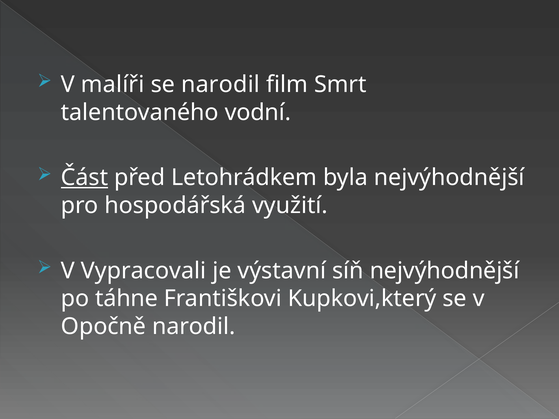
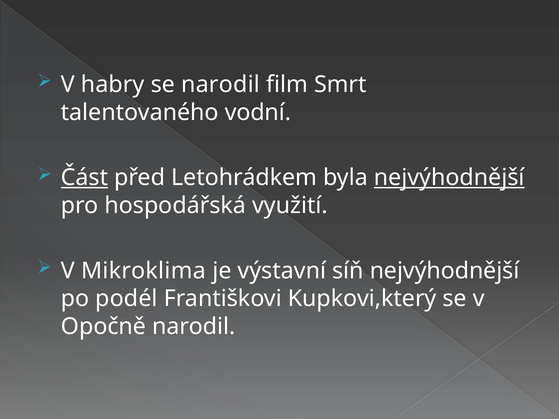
malíři: malíři -> habry (113, 85)
nejvýhodnější underline: none -> present (449, 178)
Vypracovali: Vypracovali -> Mikroklima (143, 271)
táhne: táhne -> podél (126, 299)
